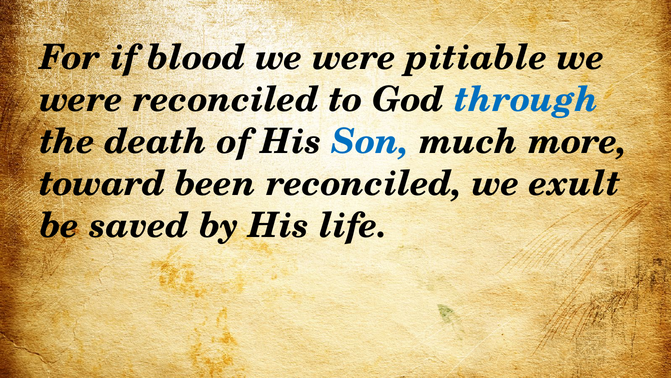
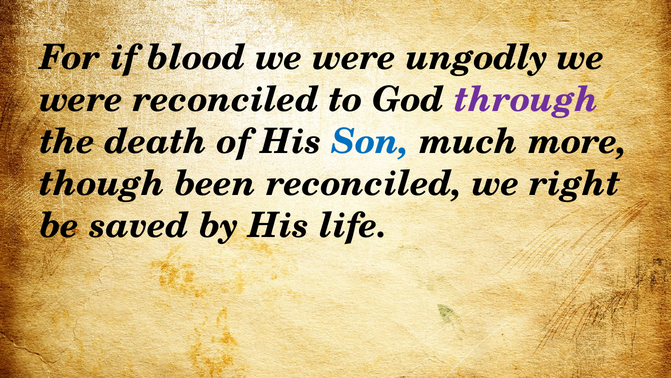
pitiable: pitiable -> ungodly (477, 58)
through colour: blue -> purple (527, 100)
toward: toward -> though (102, 184)
exult: exult -> right (575, 184)
